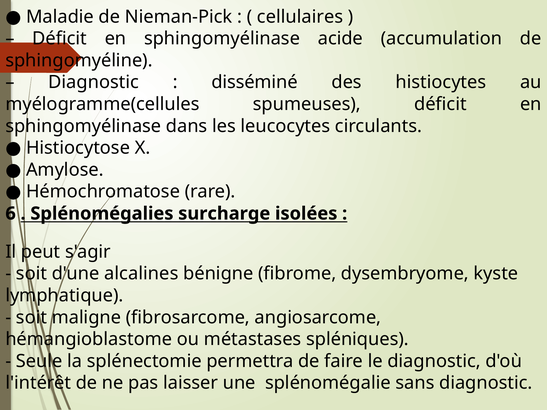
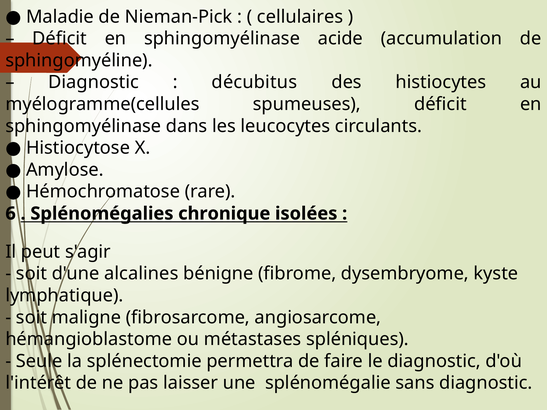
disséminé: disséminé -> décubitus (254, 82)
surcharge: surcharge -> chronique (224, 214)
